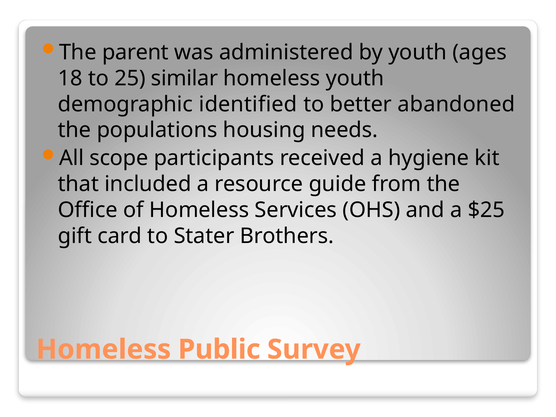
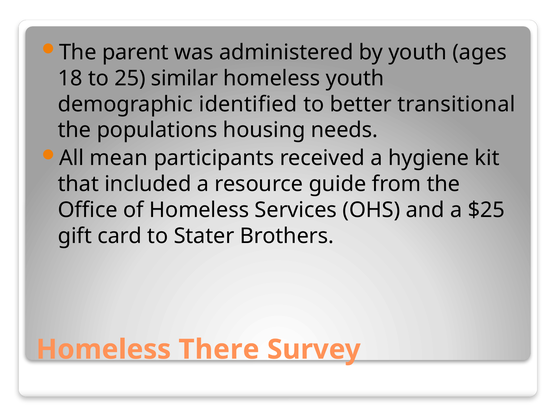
abandoned: abandoned -> transitional (456, 104)
scope: scope -> mean (119, 158)
Public: Public -> There (219, 349)
